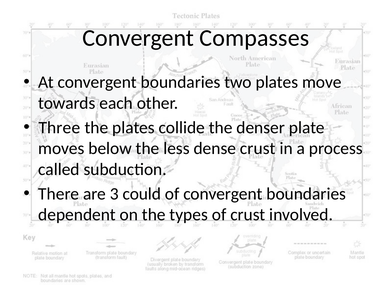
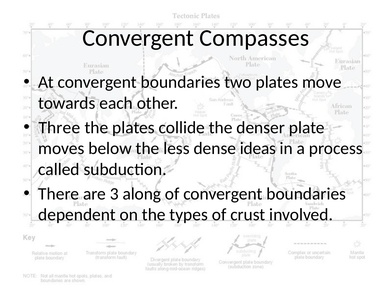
dense crust: crust -> ideas (258, 148)
could: could -> along (142, 194)
